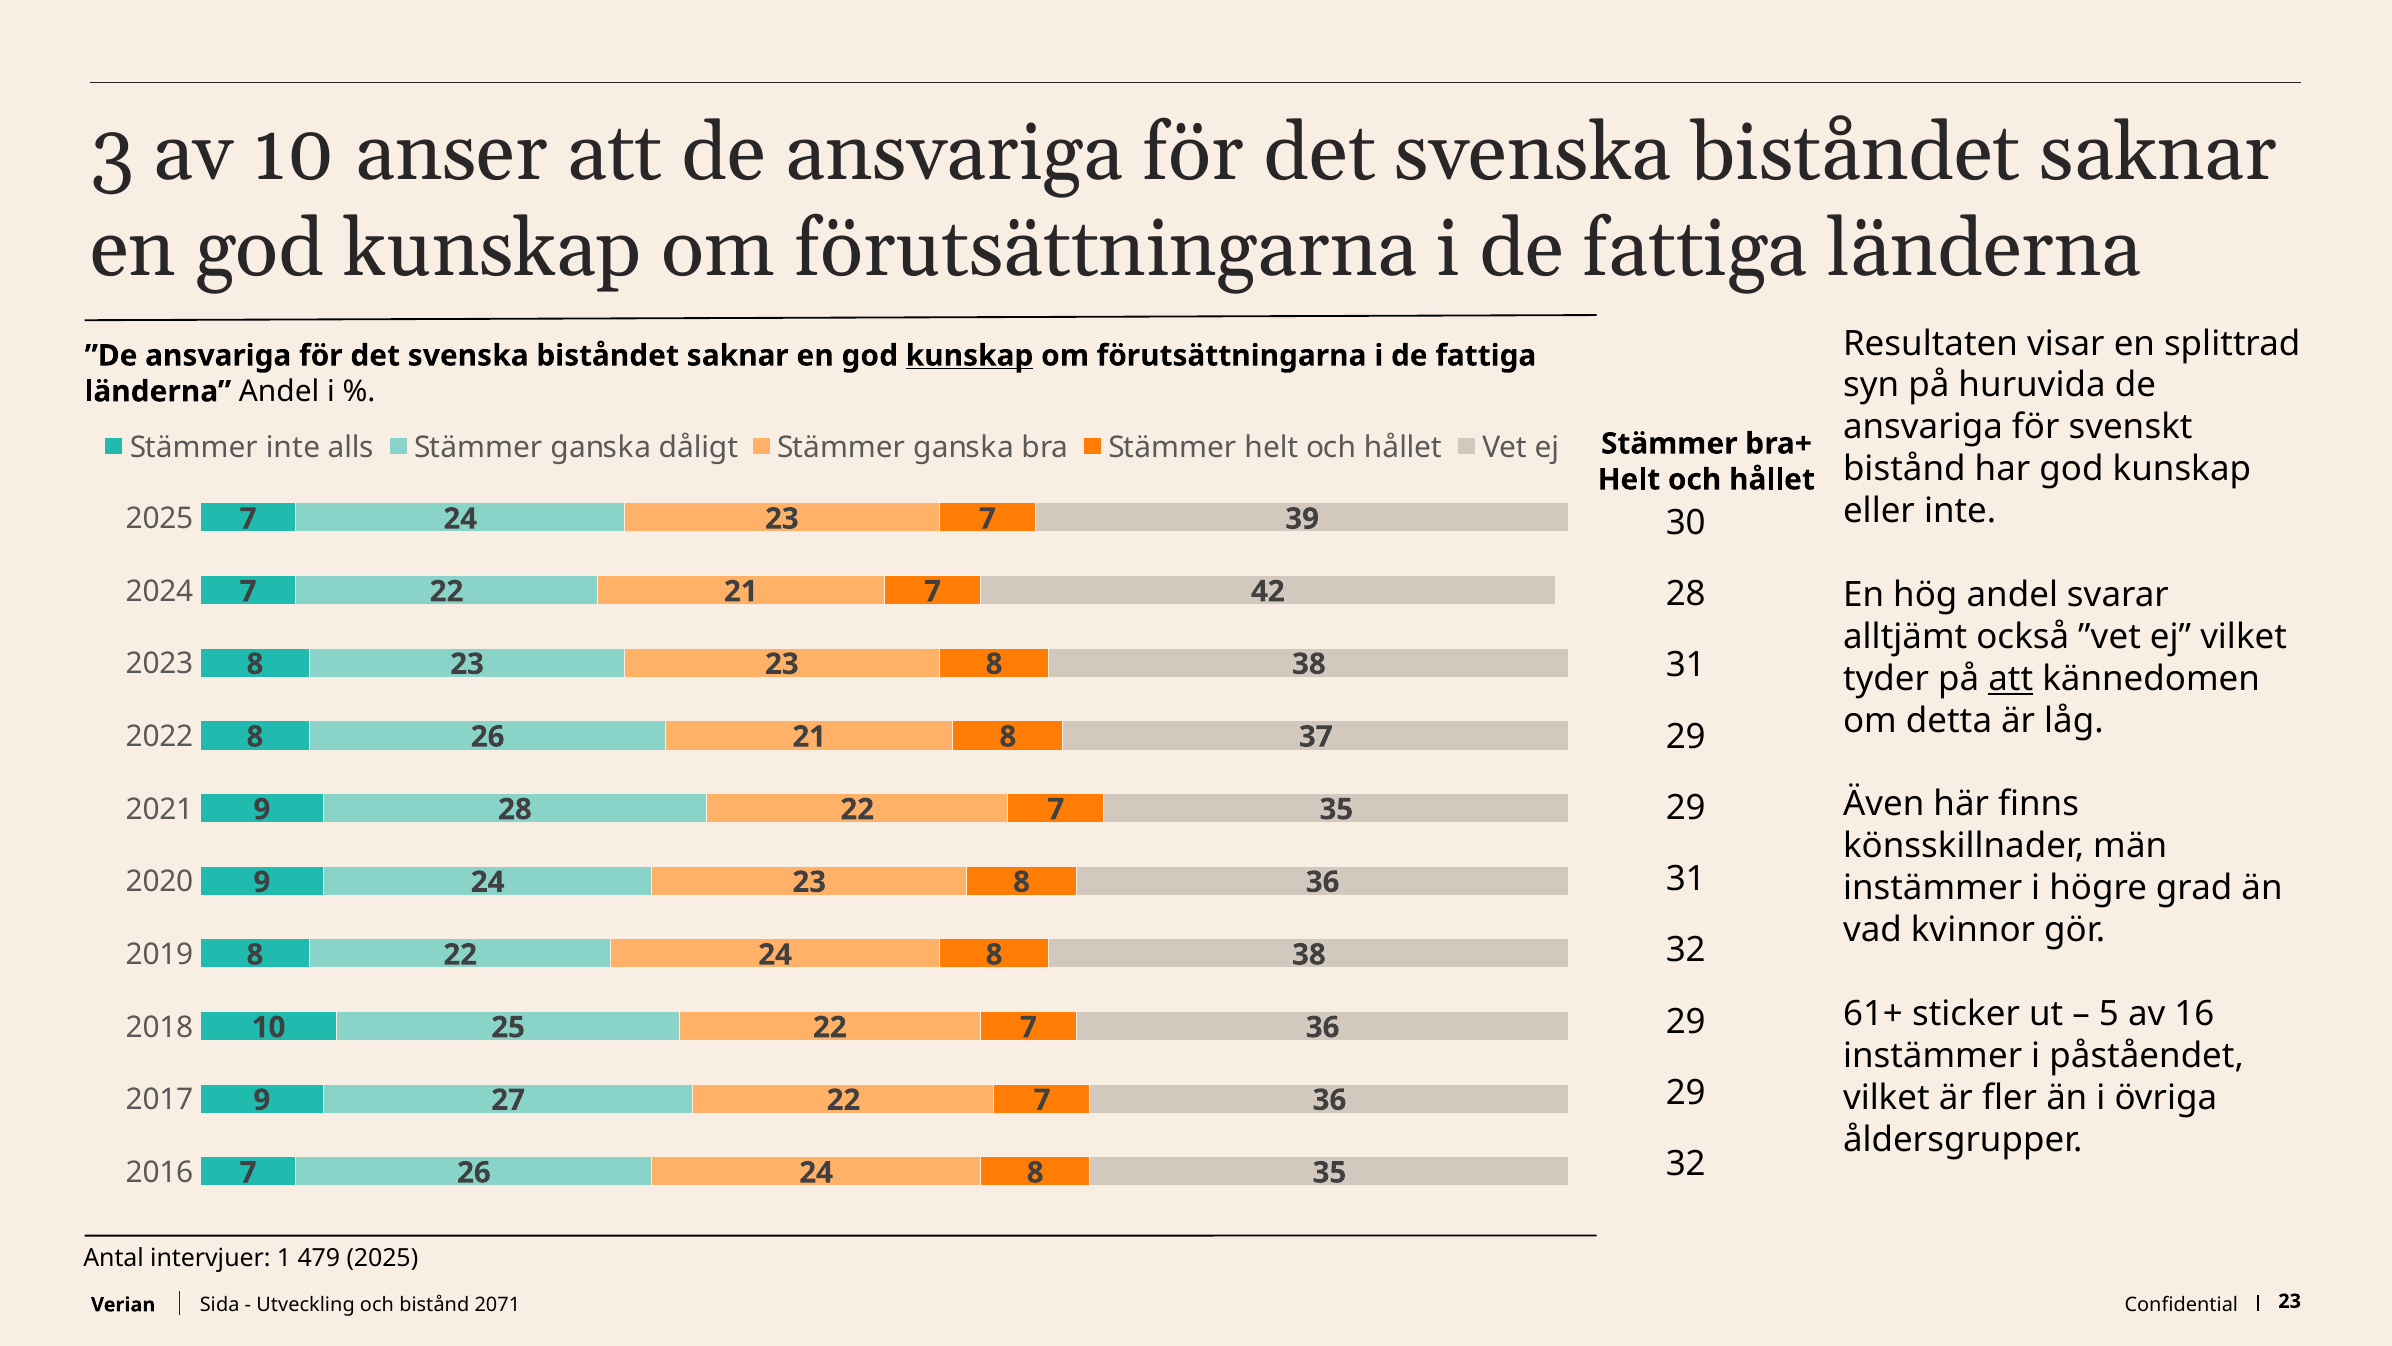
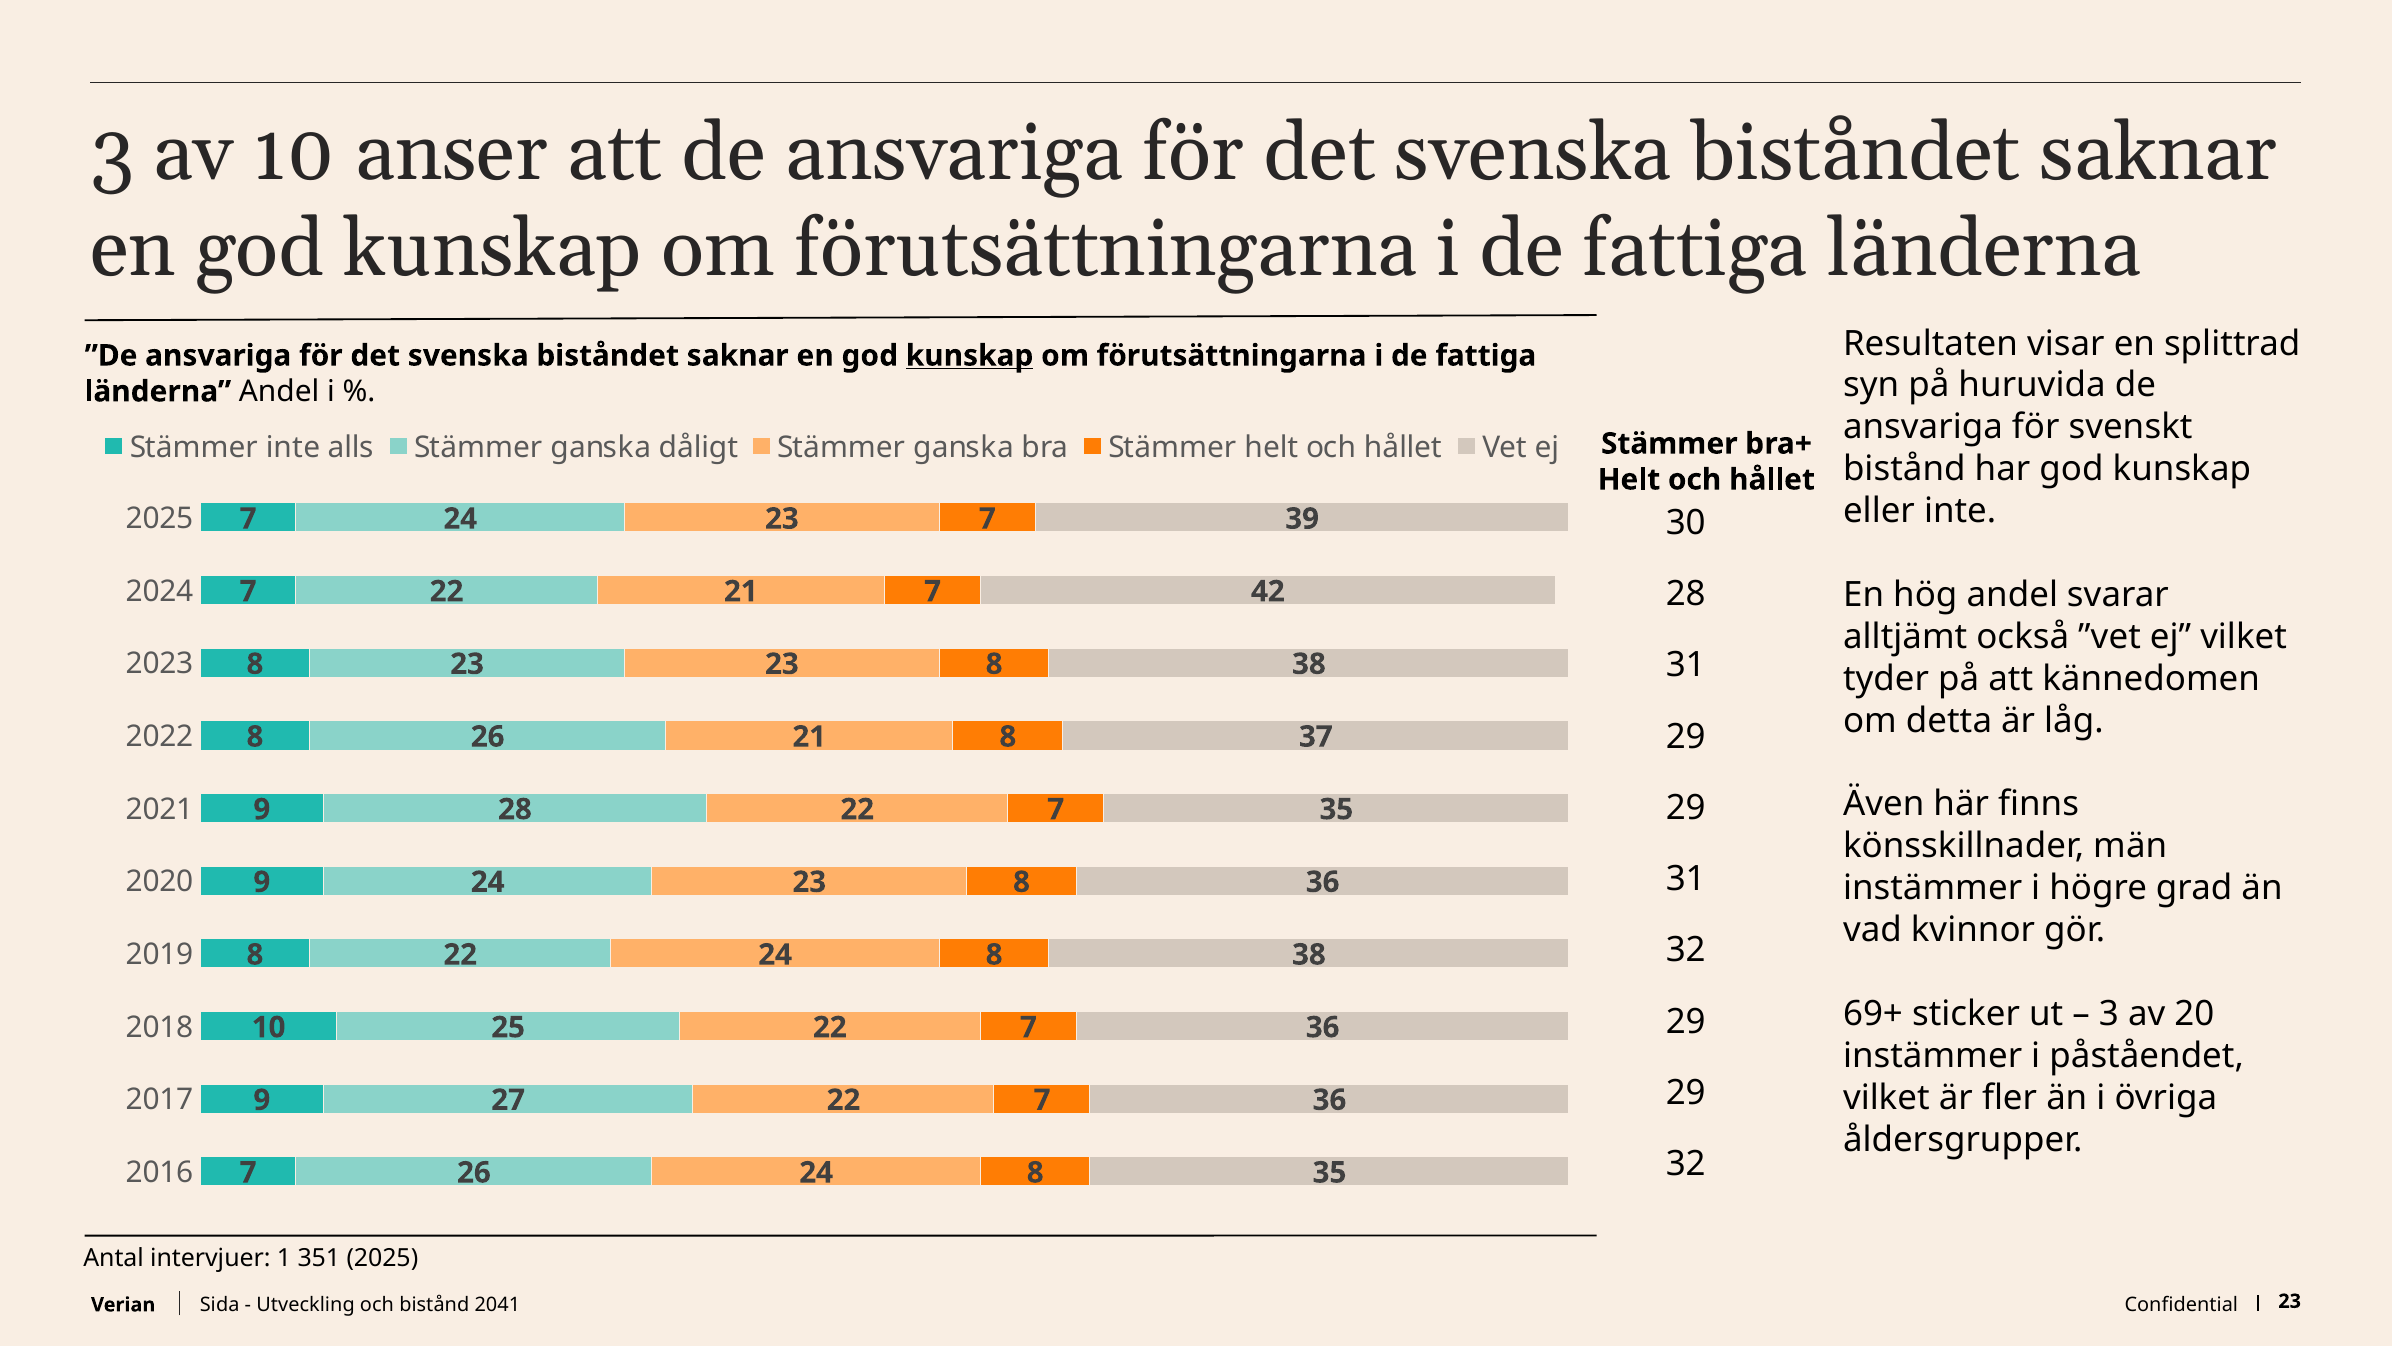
att underline: present -> none (2011, 678)
61+: 61+ -> 69+ (1873, 1014)
5: 5 -> 3 (2109, 1014)
16: 16 -> 20 (2194, 1014)
479: 479 -> 351 (319, 1258)
2071: 2071 -> 2041 (497, 1304)
